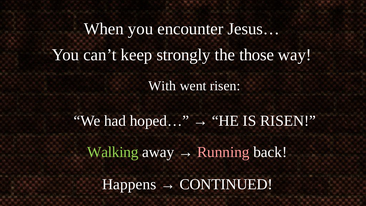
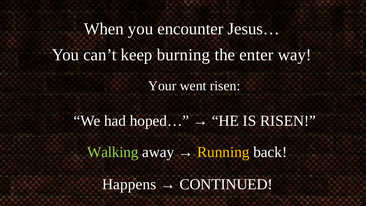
strongly: strongly -> burning (183, 55)
those: those -> enter (256, 55)
With: With -> Your (162, 86)
Running colour: pink -> yellow (223, 152)
